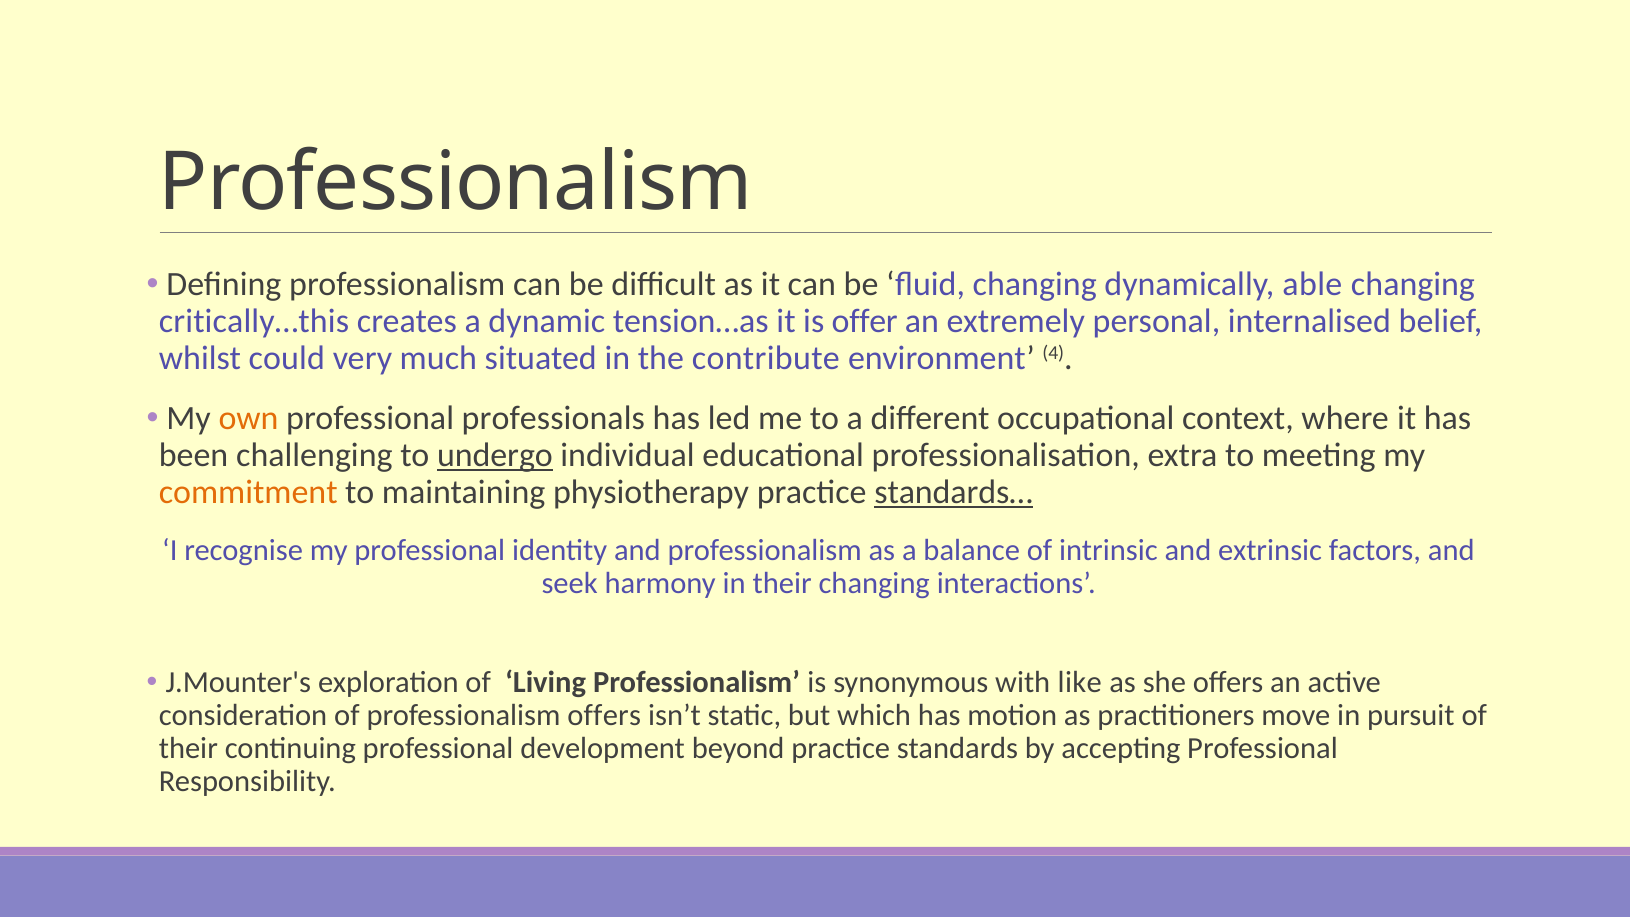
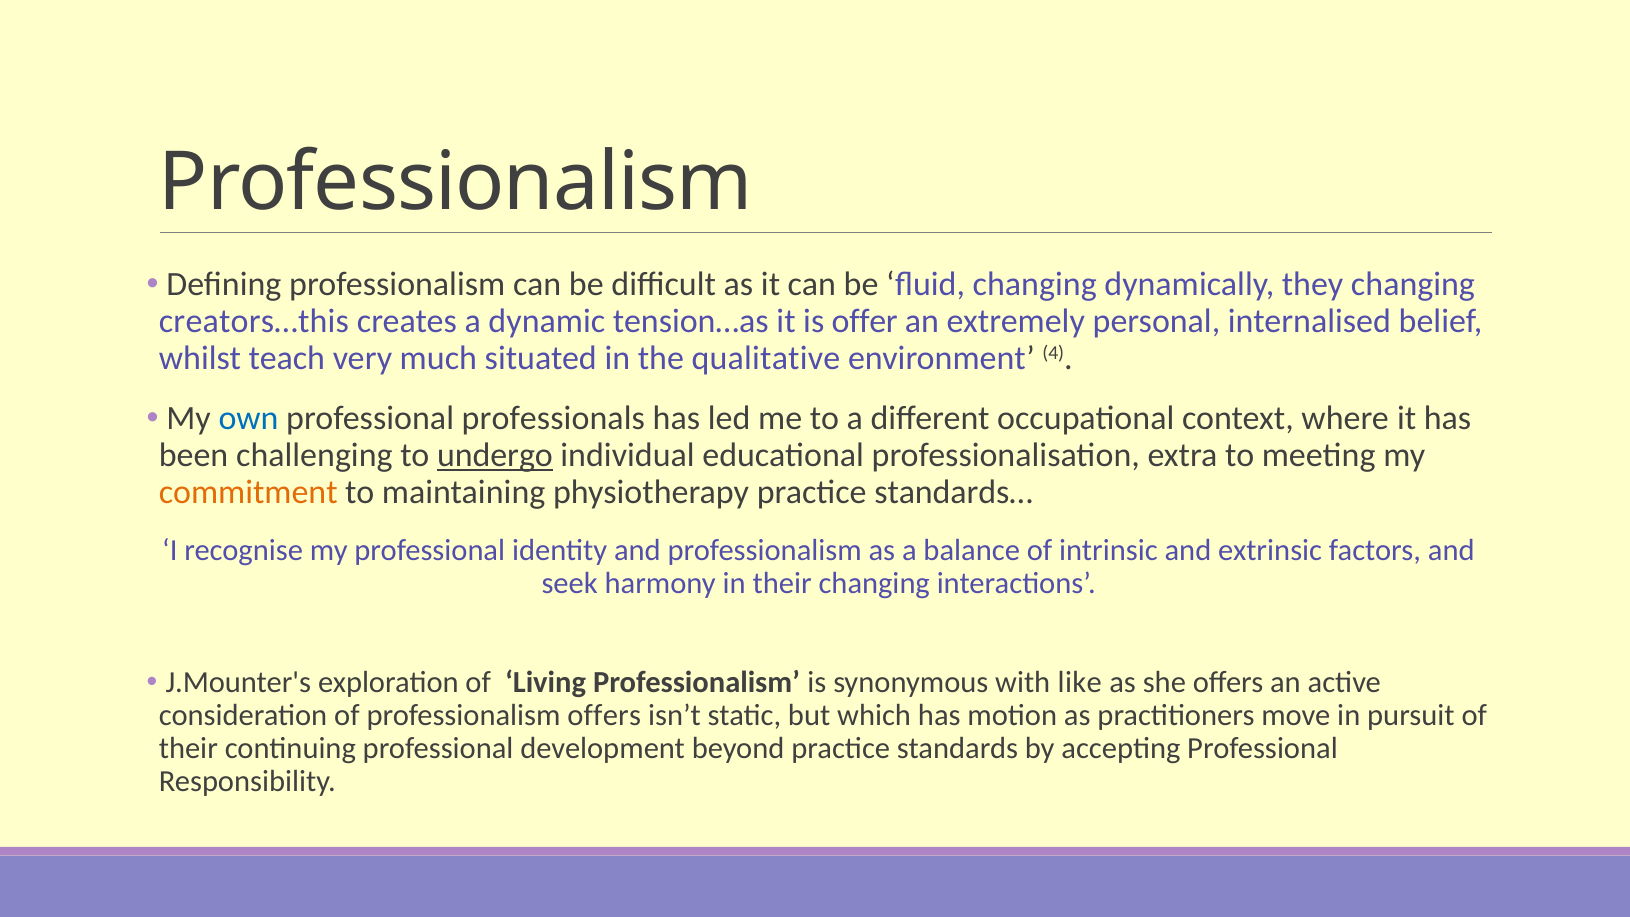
able: able -> they (1313, 285)
critically…this: critically…this -> creators…this (254, 321)
could: could -> teach (287, 358)
contribute: contribute -> qualitative (766, 358)
own colour: orange -> blue (249, 419)
standards… underline: present -> none (954, 492)
